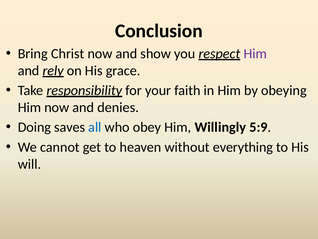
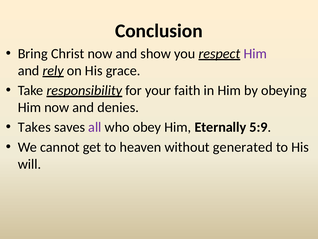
Doing: Doing -> Takes (34, 127)
all colour: blue -> purple (95, 127)
Willingly: Willingly -> Eternally (220, 127)
everything: everything -> generated (243, 147)
